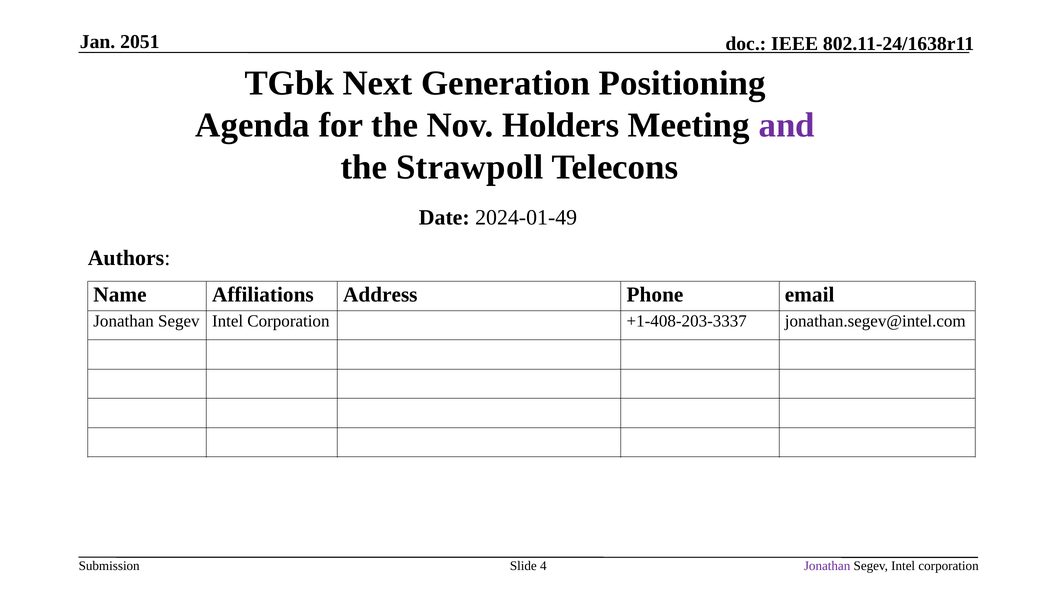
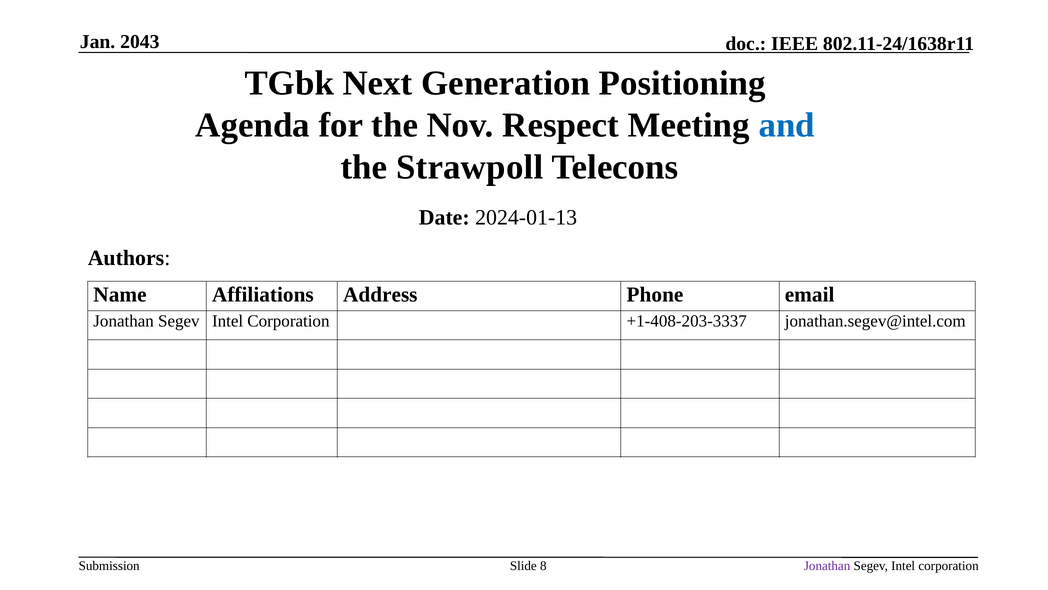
2051: 2051 -> 2043 (140, 42)
Holders: Holders -> Respect (561, 125)
and colour: purple -> blue (787, 125)
2024-01-49: 2024-01-49 -> 2024-01-13 (526, 217)
4: 4 -> 8 (543, 565)
